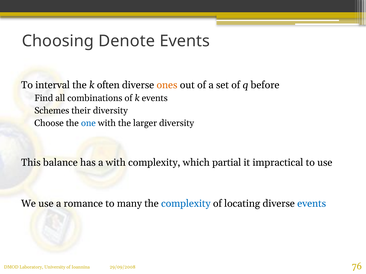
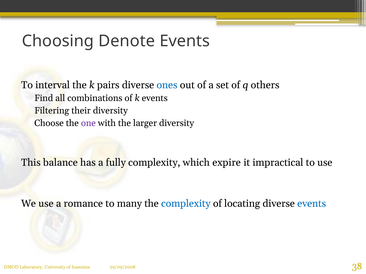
often: often -> pairs (108, 85)
ones colour: orange -> blue (167, 85)
before: before -> others (265, 85)
Schemes: Schemes -> Filtering (52, 111)
one colour: blue -> purple (88, 123)
a with: with -> fully (116, 163)
partial: partial -> expire (227, 163)
76: 76 -> 38 (357, 267)
